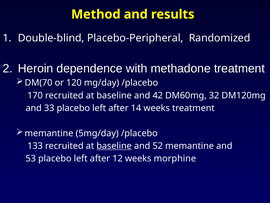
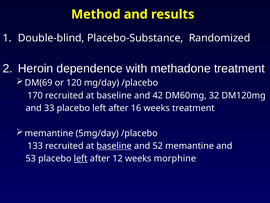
Placebo-Peripheral: Placebo-Peripheral -> Placebo-Substance (135, 38)
DM(70: DM(70 -> DM(69 (38, 83)
14: 14 -> 16 (136, 108)
left underline: none -> present (81, 158)
